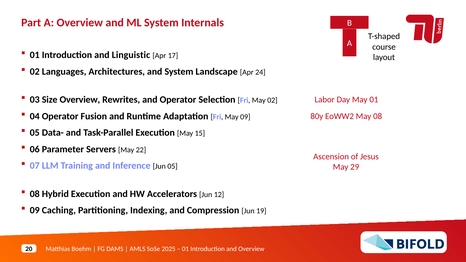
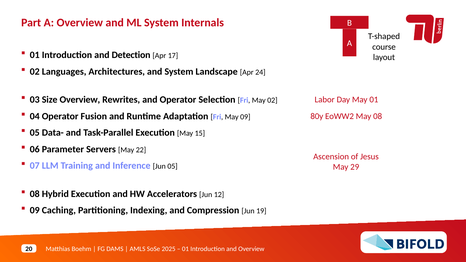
Linguistic: Linguistic -> Detection (131, 55)
